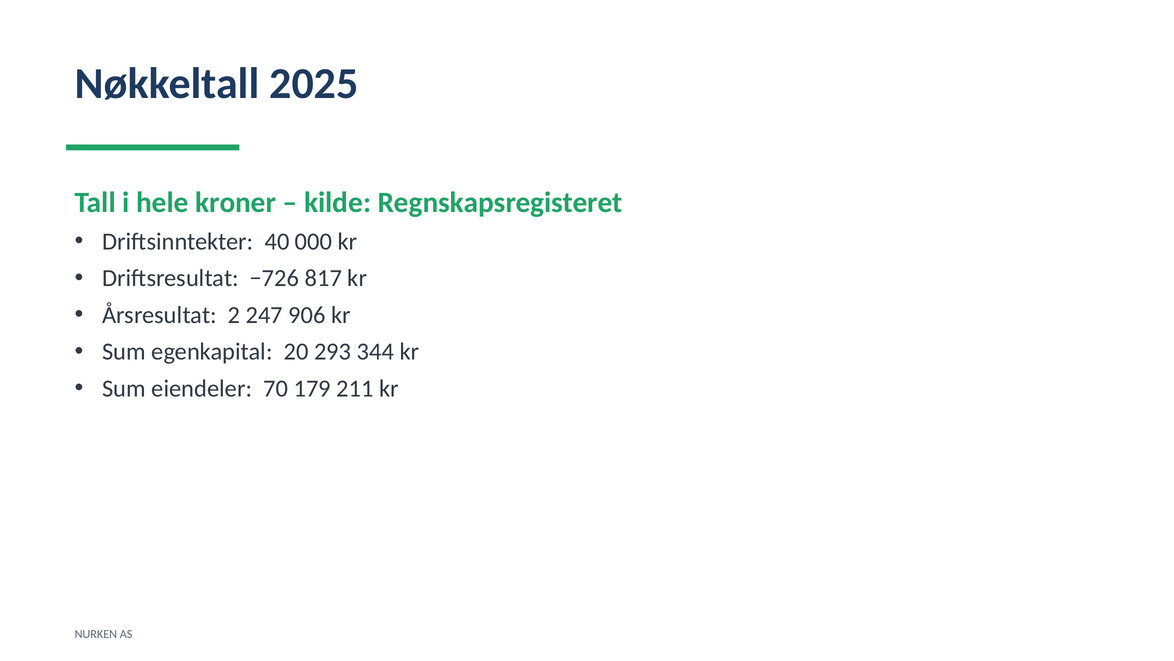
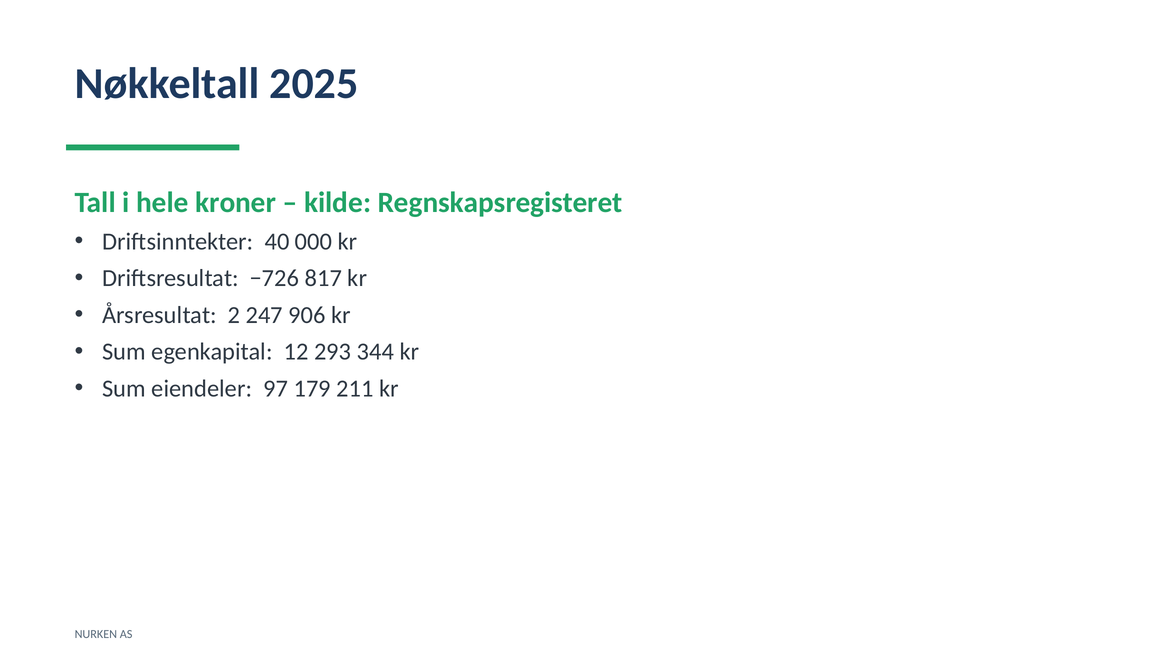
20: 20 -> 12 (296, 352)
70: 70 -> 97 (276, 388)
